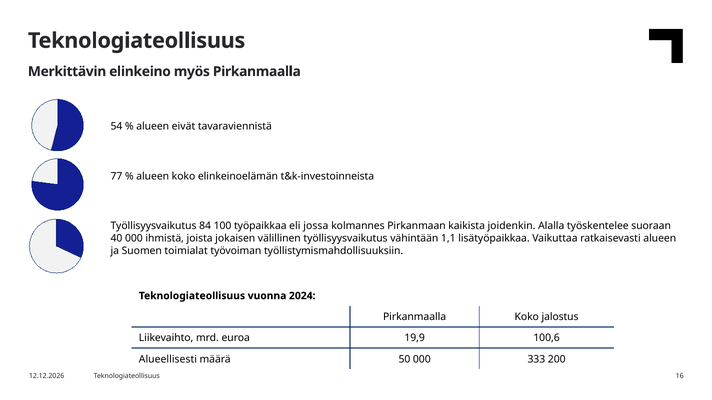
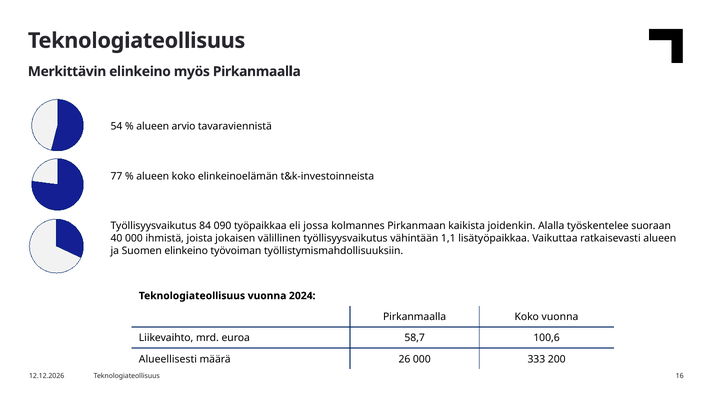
eivät: eivät -> arvio (184, 127)
100: 100 -> 090 (223, 226)
Suomen toimialat: toimialat -> elinkeino (186, 251)
Koko jalostus: jalostus -> vuonna (560, 317)
19,9: 19,9 -> 58,7 (415, 339)
50: 50 -> 26 (404, 360)
